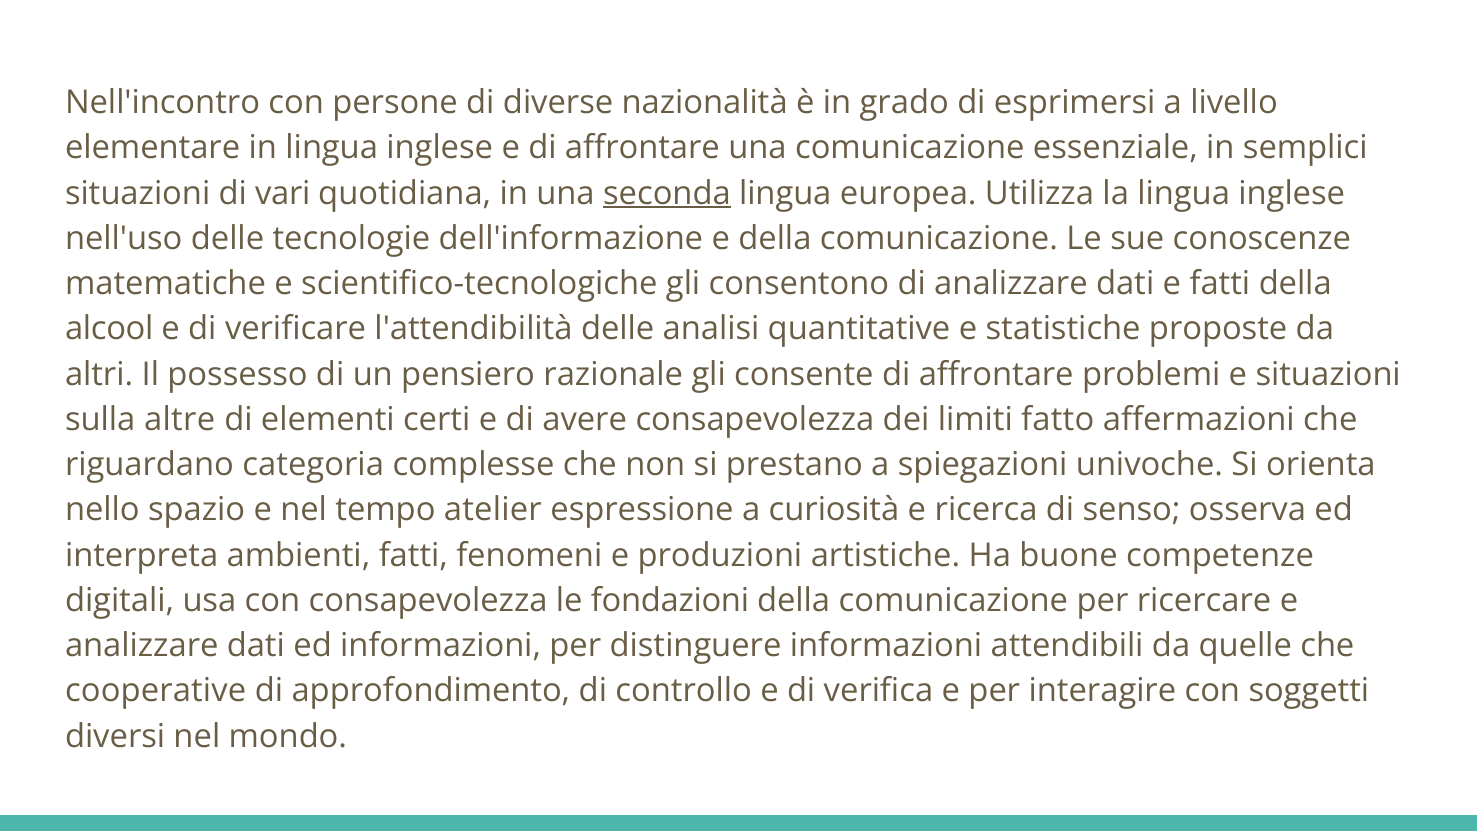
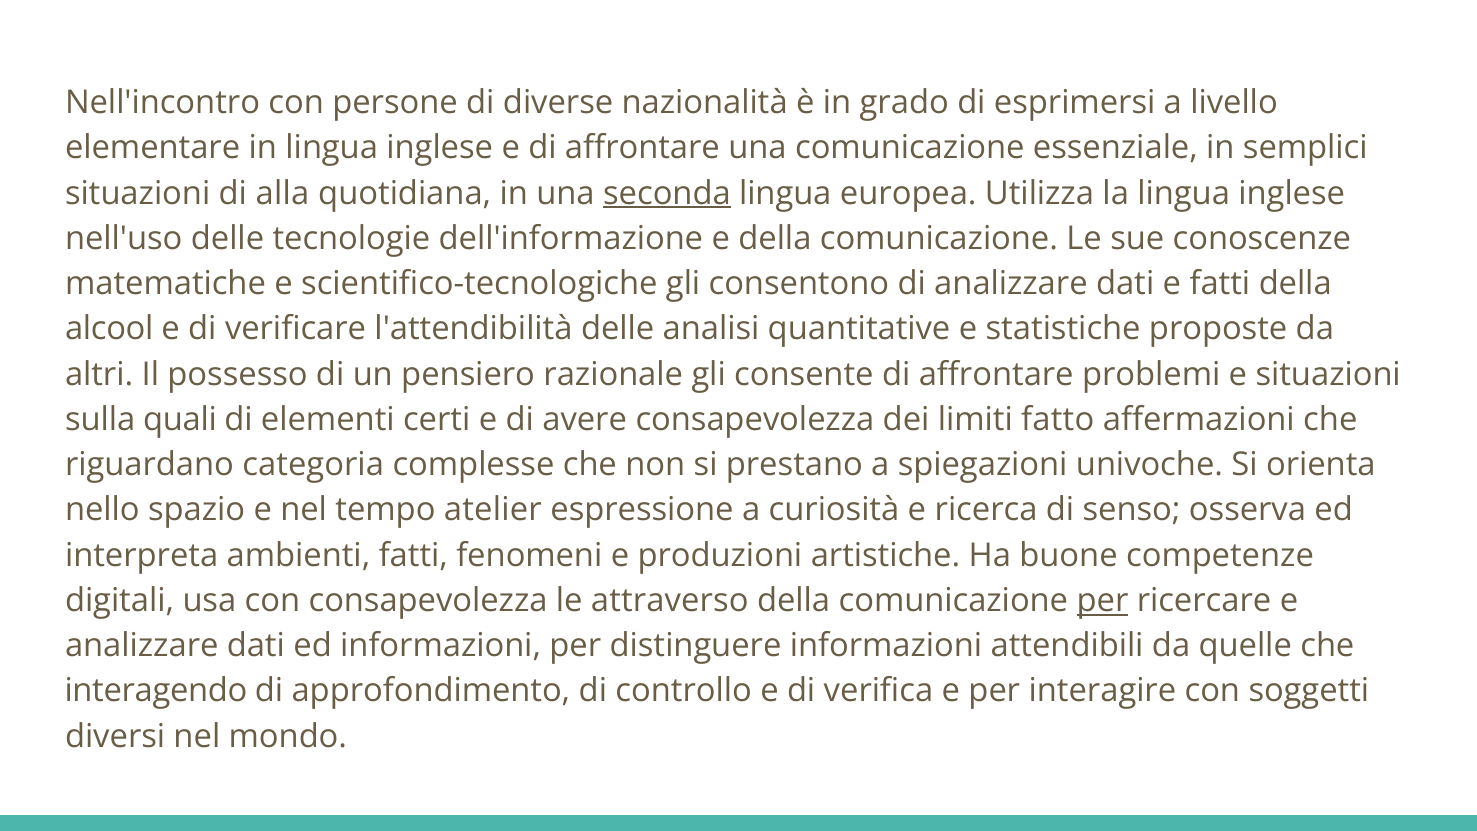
vari: vari -> alla (282, 193)
altre: altre -> quali (180, 419)
fondazioni: fondazioni -> attraverso (670, 600)
per underline: none -> present (1103, 600)
cooperative: cooperative -> interagendo (156, 691)
